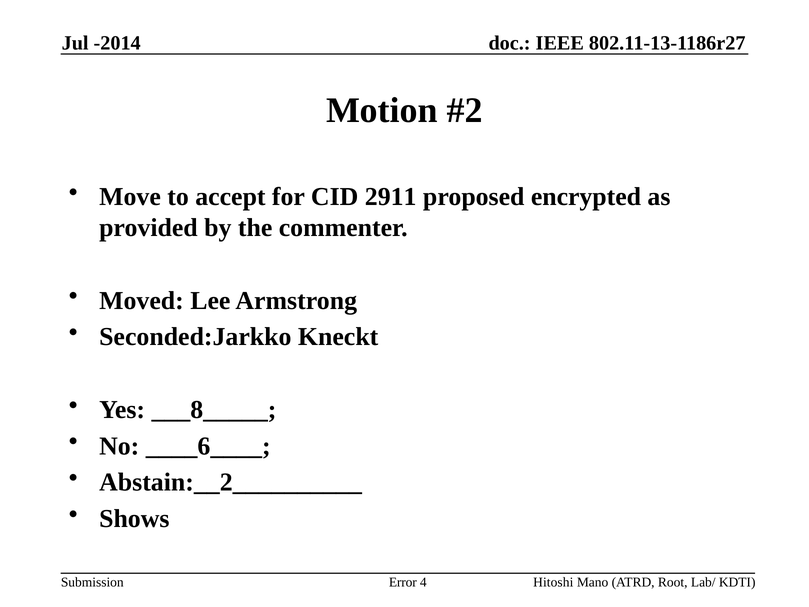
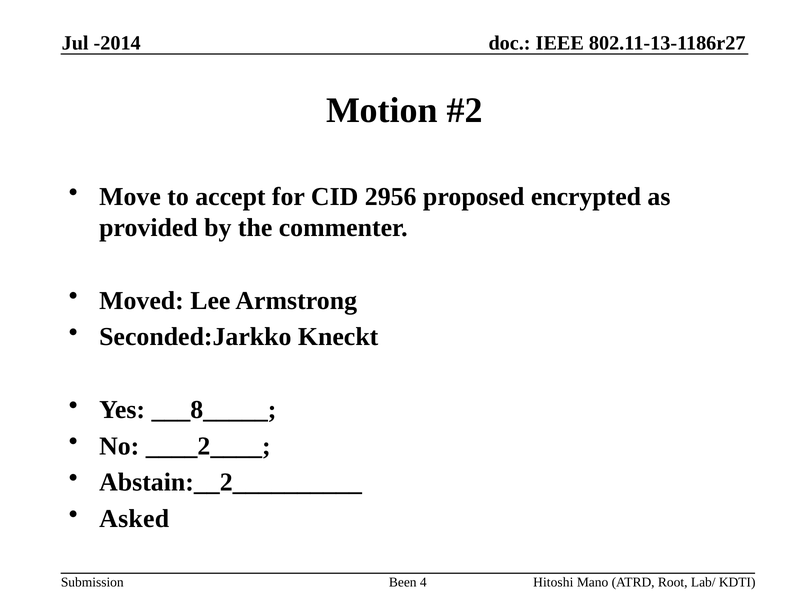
2911: 2911 -> 2956 (391, 197)
____6____: ____6____ -> ____2____ (208, 446)
Shows: Shows -> Asked (134, 519)
Error: Error -> Been (403, 582)
